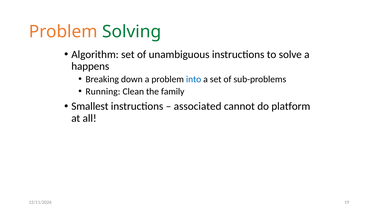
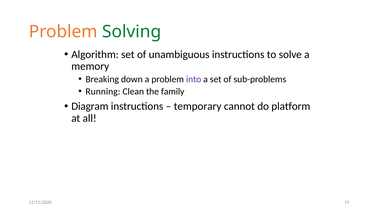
happens: happens -> memory (90, 66)
into colour: blue -> purple (194, 79)
Smallest: Smallest -> Diagram (90, 107)
associated: associated -> temporary (198, 107)
